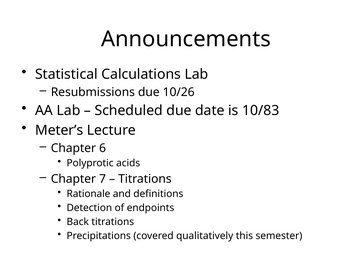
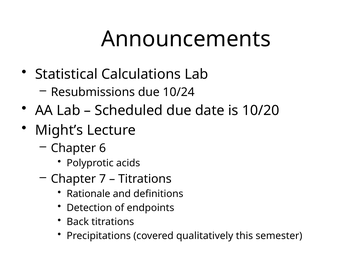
10/26: 10/26 -> 10/24 (179, 92)
10/83: 10/83 -> 10/20 (261, 111)
Meter’s: Meter’s -> Might’s (59, 130)
